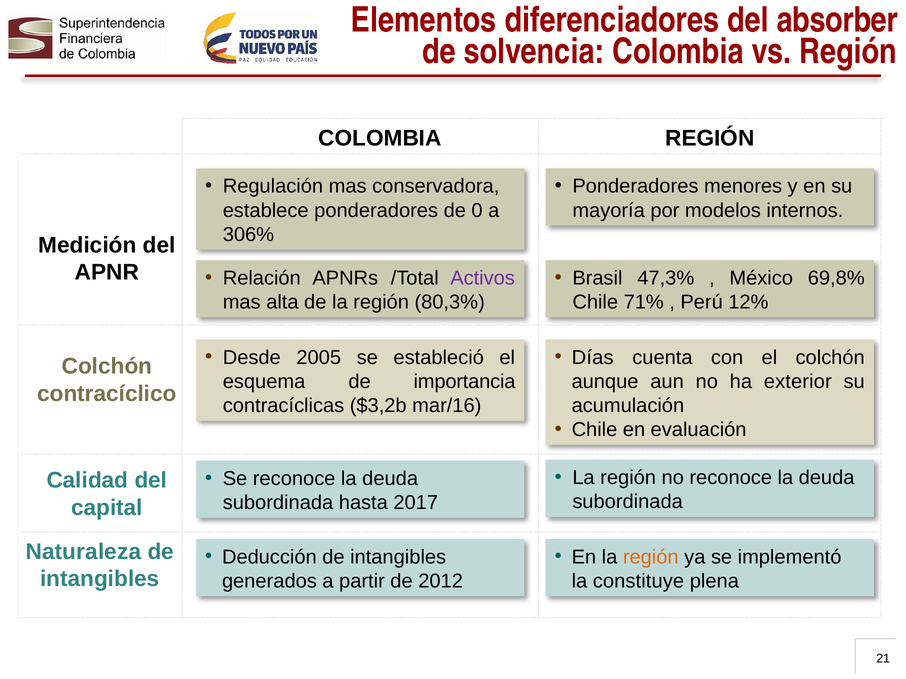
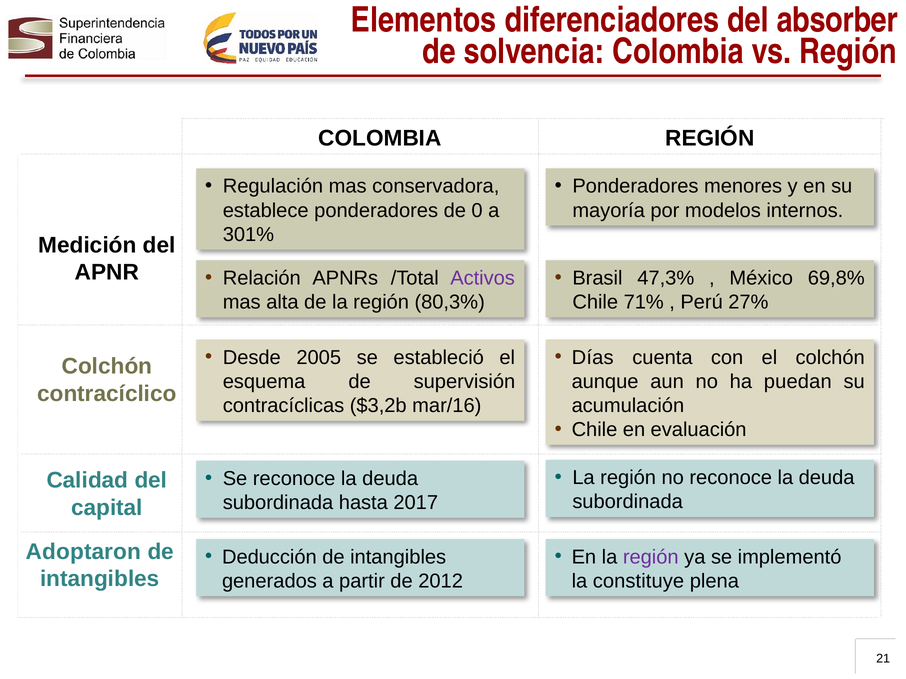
306%: 306% -> 301% (248, 235)
12%: 12% -> 27% (748, 302)
importancia: importancia -> supervisión (464, 382)
exterior: exterior -> puedan (798, 382)
Naturaleza: Naturaleza -> Adoptaron (83, 552)
región colour: orange -> purple (651, 557)
